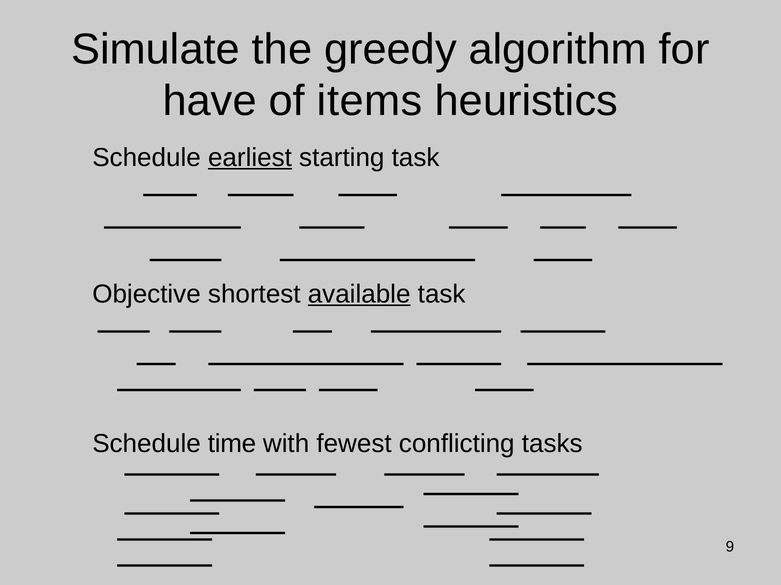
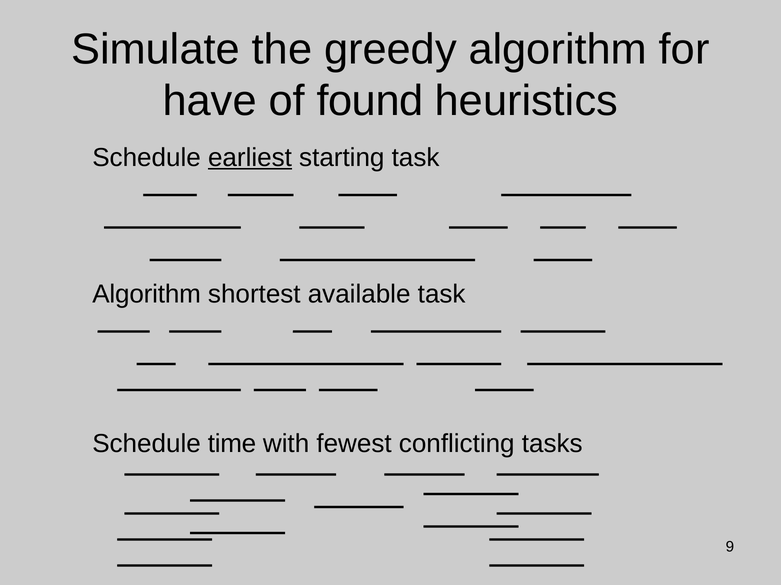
items: items -> found (370, 101)
Objective: Objective -> Algorithm (147, 295)
available underline: present -> none (359, 295)
